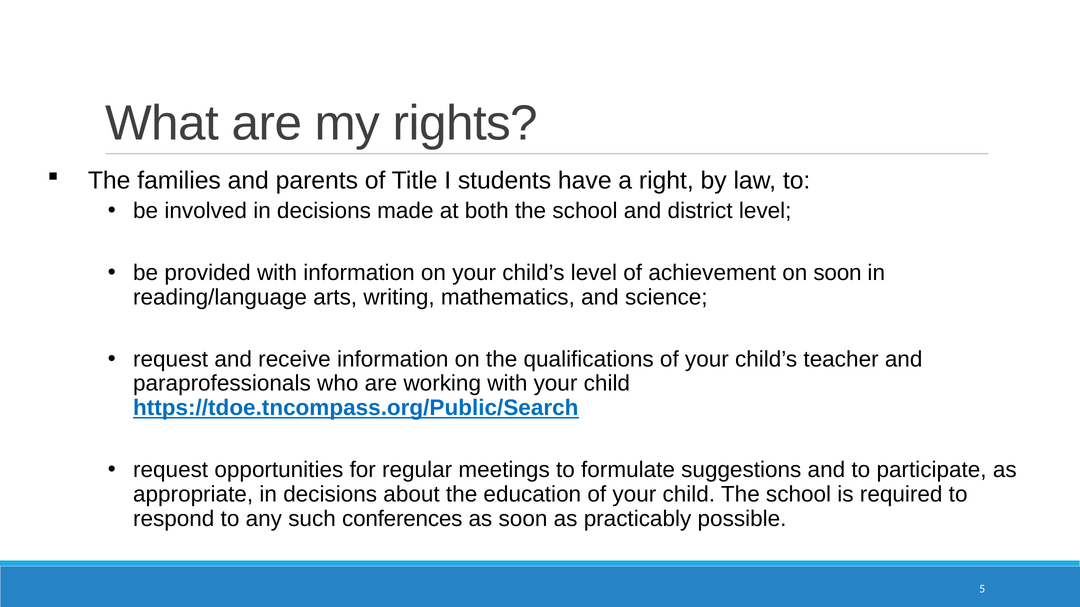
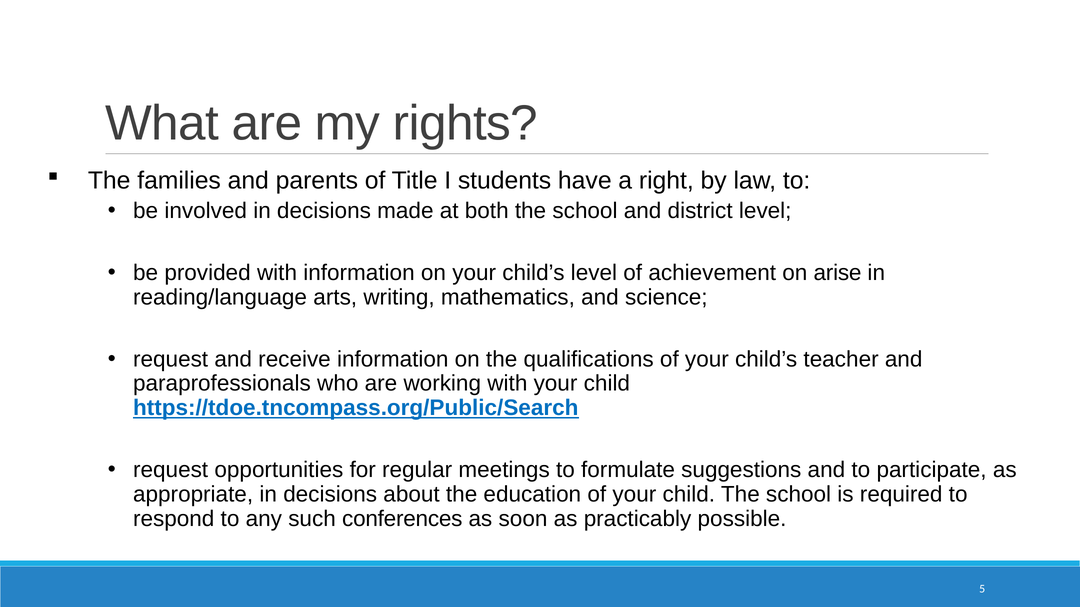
on soon: soon -> arise (838, 273)
